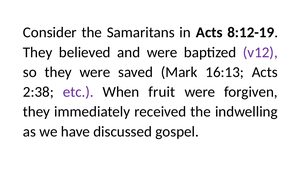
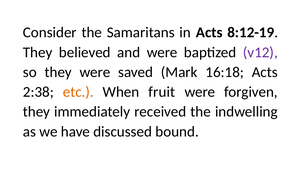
16:13: 16:13 -> 16:18 (225, 72)
etc colour: purple -> orange (78, 92)
gospel: gospel -> bound (177, 132)
